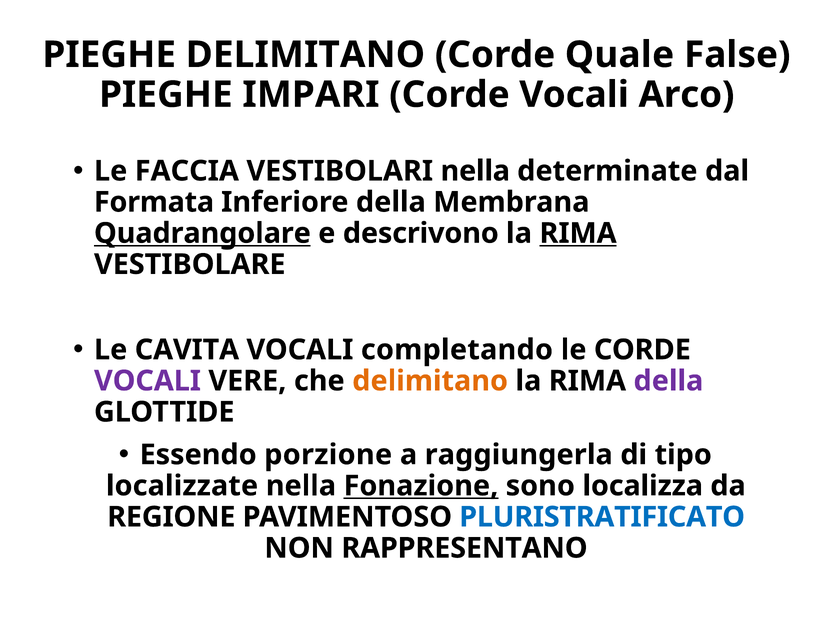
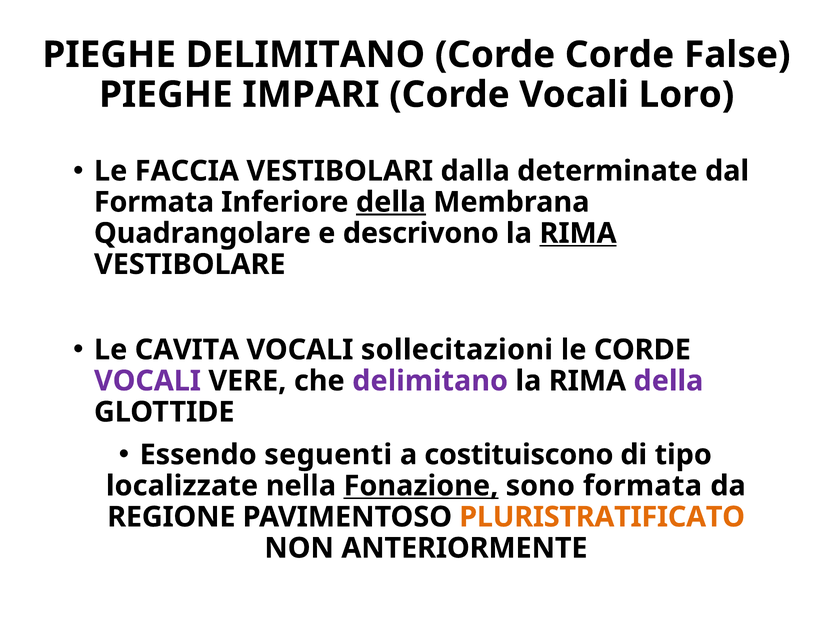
Corde Quale: Quale -> Corde (620, 55)
Arco: Arco -> Loro (686, 95)
VESTIBOLARI nella: nella -> dalla (475, 171)
della underline: none -> present (391, 202)
Quadrangolare underline: present -> none (202, 233)
completando: completando -> sollecitazioni (457, 350)
delimitano colour: orange -> purple (430, 381)
porzione: porzione -> seguenti (328, 455)
raggiungerla: raggiungerla -> costituiscono (519, 455)
sono localizza: localizza -> formata (642, 486)
PLURISTRATIFICATO colour: blue -> orange (602, 517)
RAPPRESENTANO: RAPPRESENTANO -> ANTERIORMENTE (464, 548)
